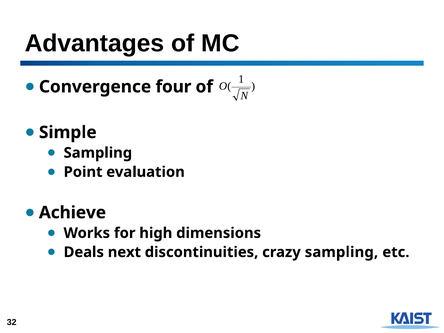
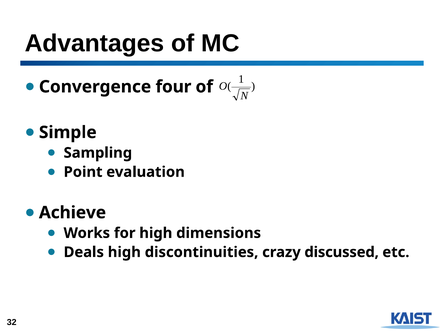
Deals next: next -> high (124, 252)
crazy sampling: sampling -> discussed (342, 252)
